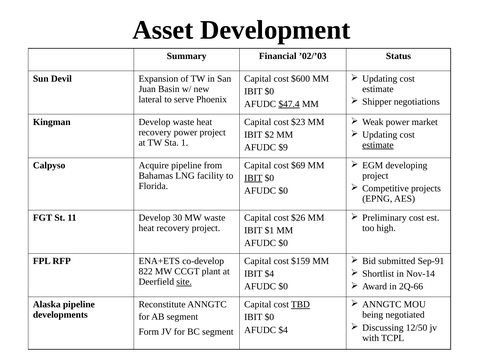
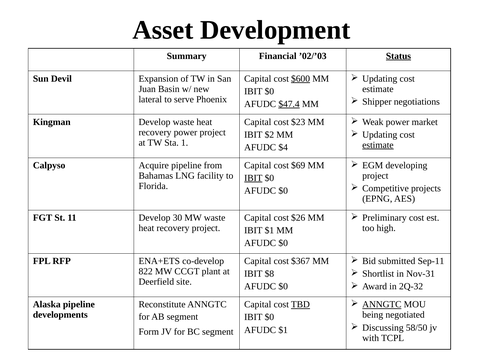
Status underline: none -> present (398, 56)
$600 underline: none -> present (301, 79)
$9: $9 -> $4 (283, 147)
Sep-91: Sep-91 -> Sep-11 (431, 261)
$159: $159 -> $367 (301, 261)
IBIT $4: $4 -> $8 (269, 274)
Nov-14: Nov-14 -> Nov-31 (421, 274)
site underline: present -> none (184, 282)
2Q-66: 2Q-66 -> 2Q-32 (411, 287)
ANNGTC underline: none -> present (382, 305)
12/50: 12/50 -> 58/50 (417, 328)
AFUDC $4: $4 -> $1 (283, 330)
